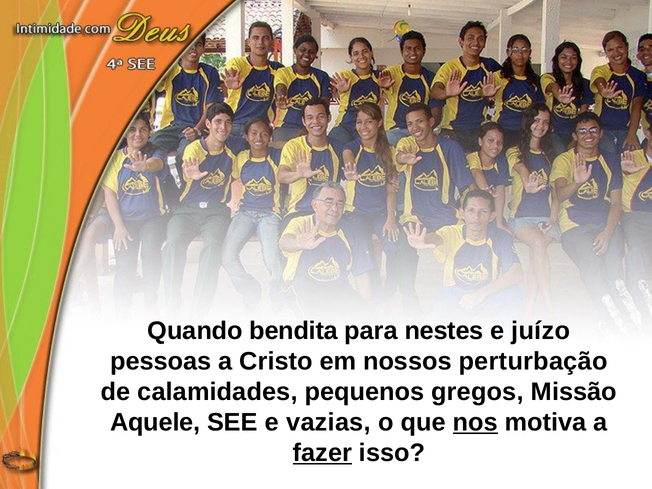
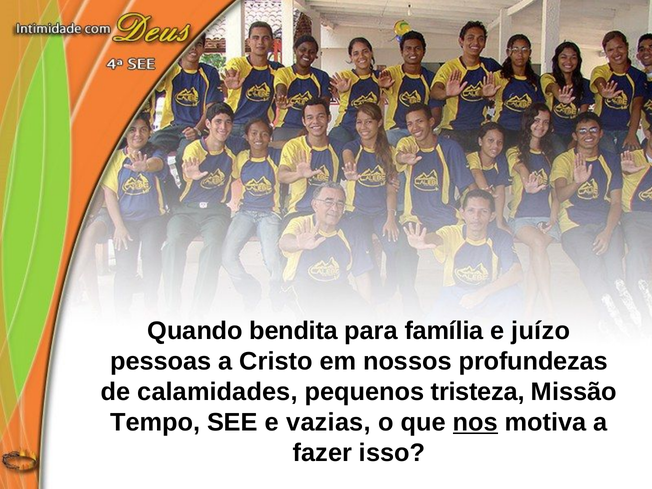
nestes: nestes -> família (444, 331)
perturbação: perturbação -> profundezas (533, 361)
gregos: gregos -> tristeza (478, 392)
Aquele: Aquele -> Tempo (155, 422)
fazer underline: present -> none (323, 453)
